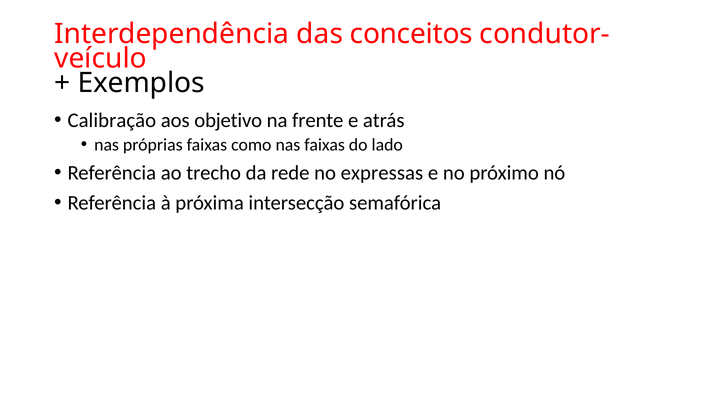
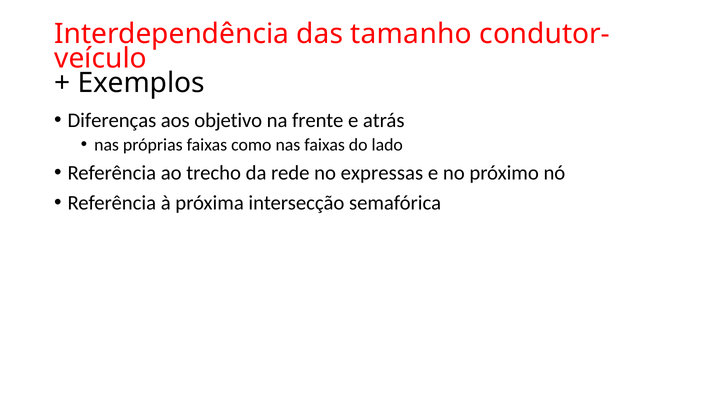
conceitos: conceitos -> tamanho (411, 34)
Calibração: Calibração -> Diferenças (112, 120)
